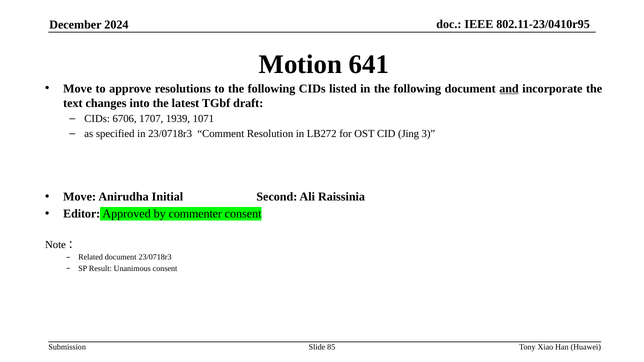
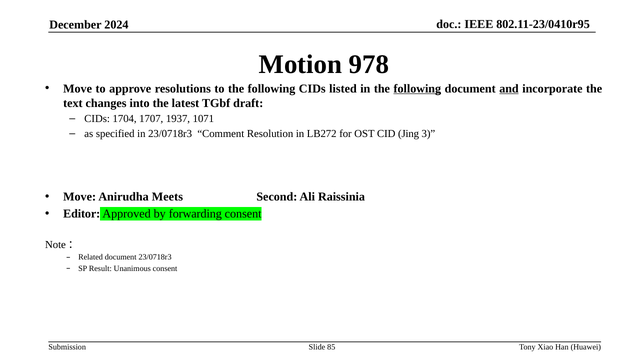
641: 641 -> 978 (369, 65)
following underline: none -> present (417, 89)
6706: 6706 -> 1704 (125, 119)
1939: 1939 -> 1937 (178, 119)
Initial: Initial -> Meets (167, 197)
commenter: commenter -> forwarding (195, 214)
